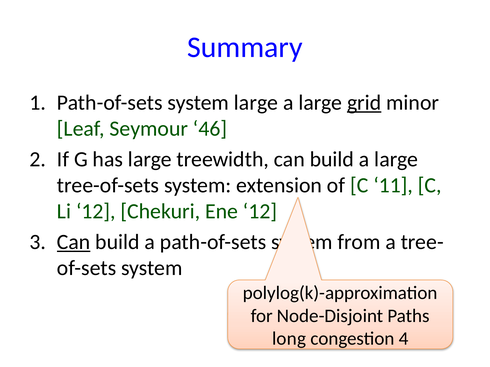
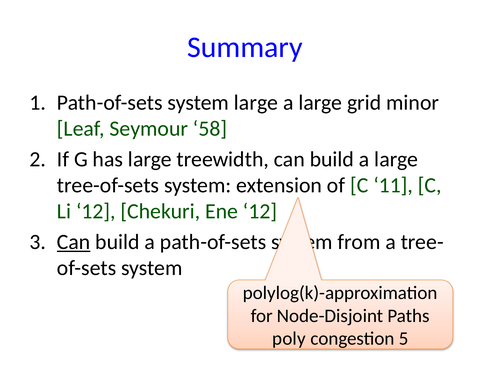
grid underline: present -> none (364, 103)
46: 46 -> 58 (210, 129)
long: long -> poly (289, 339)
4: 4 -> 5 (404, 339)
